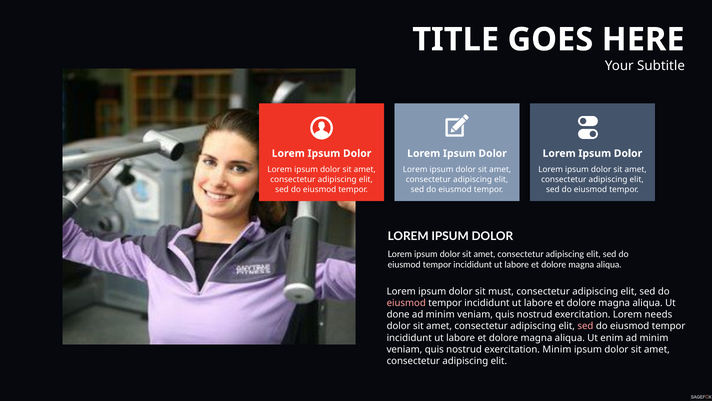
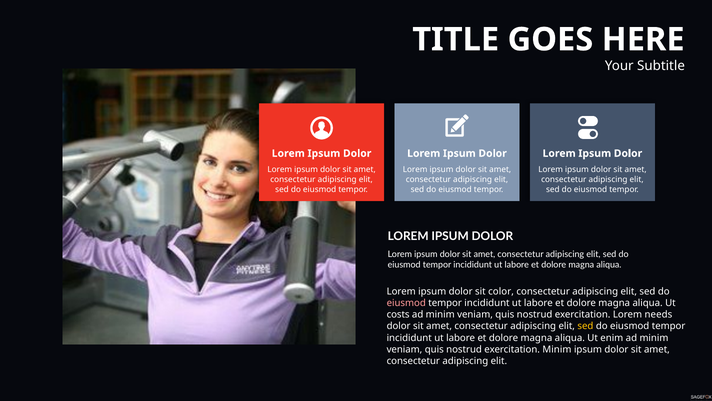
must: must -> color (501, 291)
done: done -> costs (398, 314)
sed colour: pink -> yellow (585, 326)
